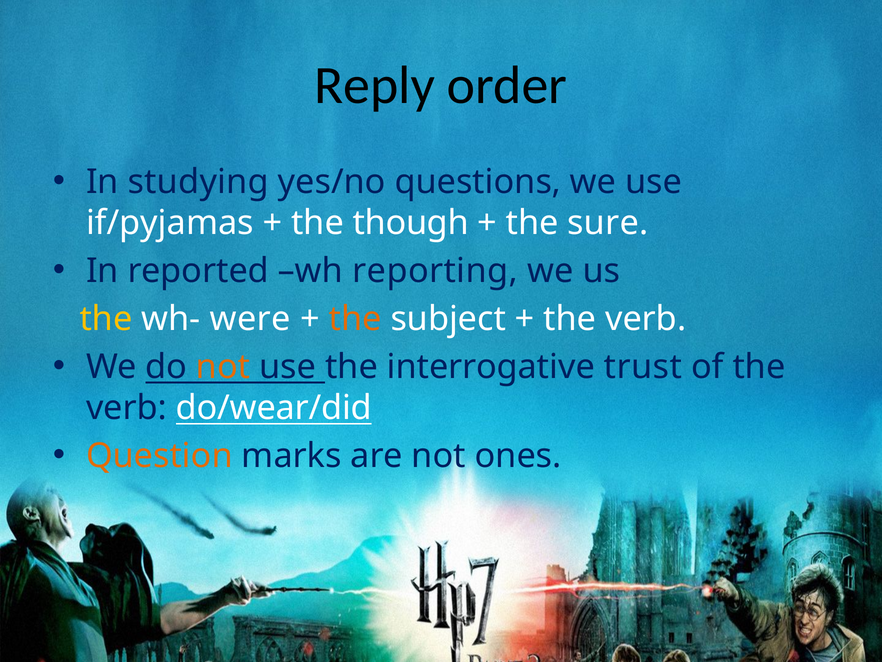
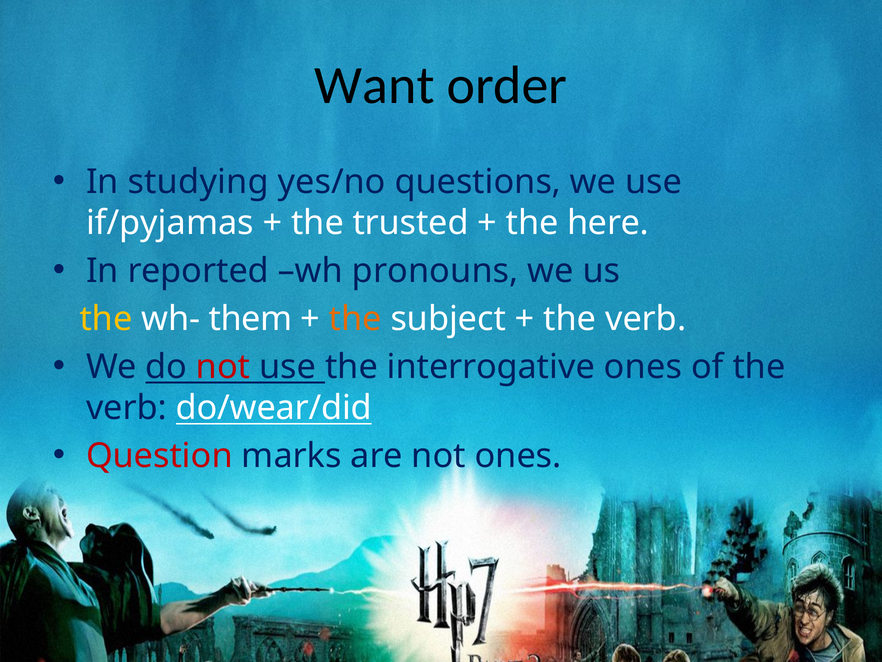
Reply: Reply -> Want (375, 85)
though: though -> trusted (411, 223)
sure: sure -> here (608, 223)
reporting: reporting -> pronouns (435, 271)
were: were -> them (251, 319)
not colour: orange -> red (223, 367)
interrogative trust: trust -> ones (643, 367)
Question colour: orange -> red (159, 456)
